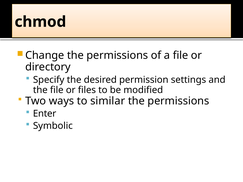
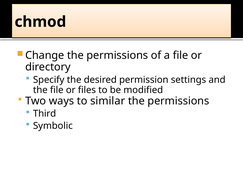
Enter: Enter -> Third (45, 114)
